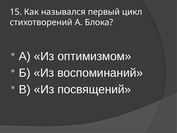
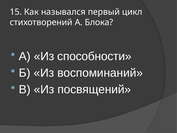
оптимизмом: оптимизмом -> способности (94, 56)
